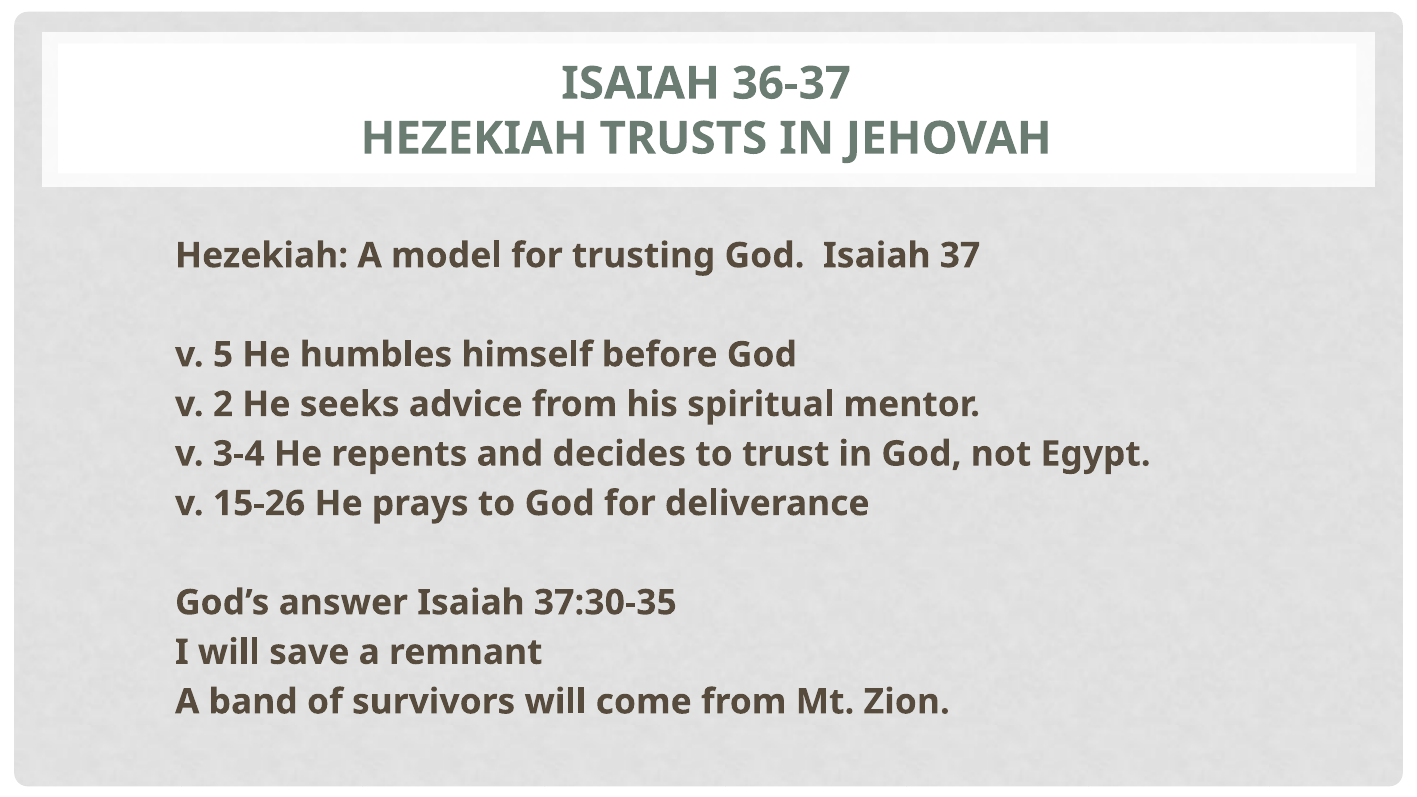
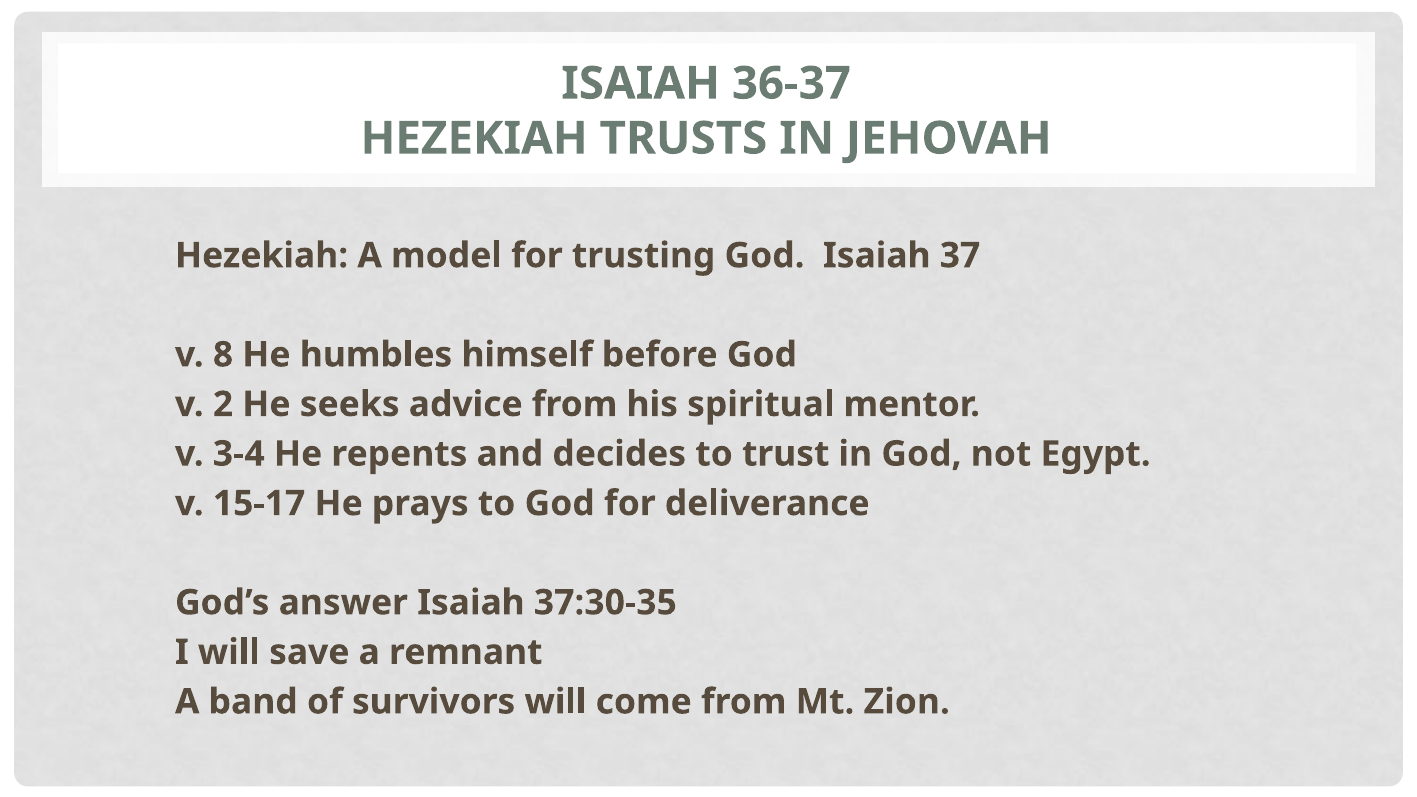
5: 5 -> 8 (223, 355)
15-26: 15-26 -> 15-17 (259, 504)
